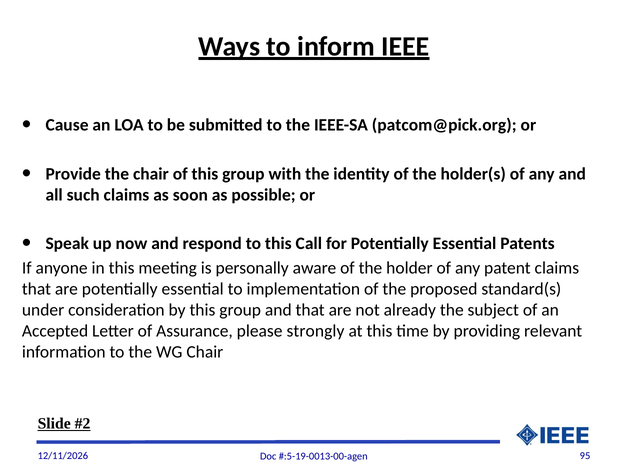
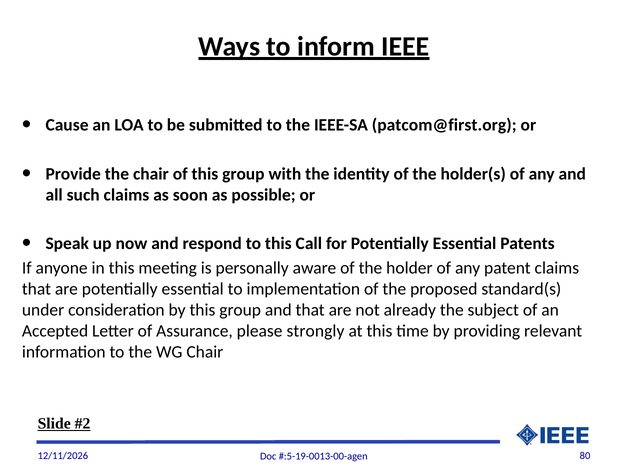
patcom@pick.org: patcom@pick.org -> patcom@first.org (444, 125)
95: 95 -> 80 (585, 456)
